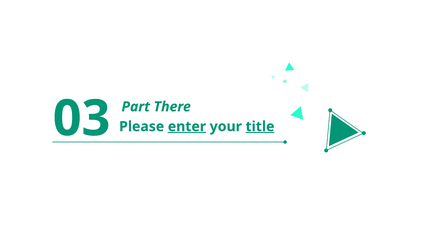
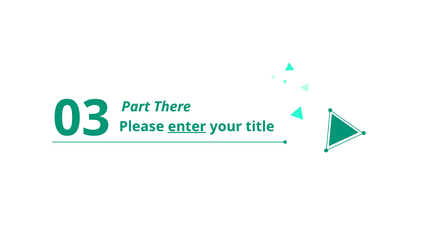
title underline: present -> none (260, 126)
